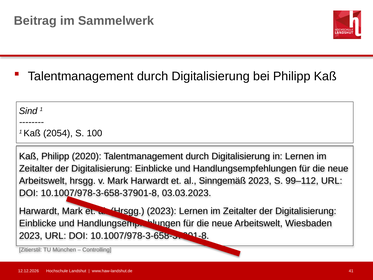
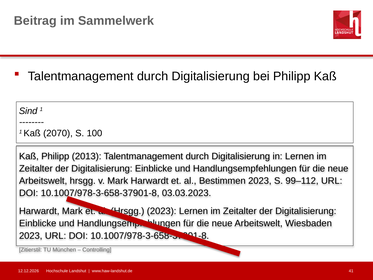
2054: 2054 -> 2070 (58, 133)
2020: 2020 -> 2013 (87, 156)
Sinngemäß: Sinngemäß -> Bestimmen (222, 181)
